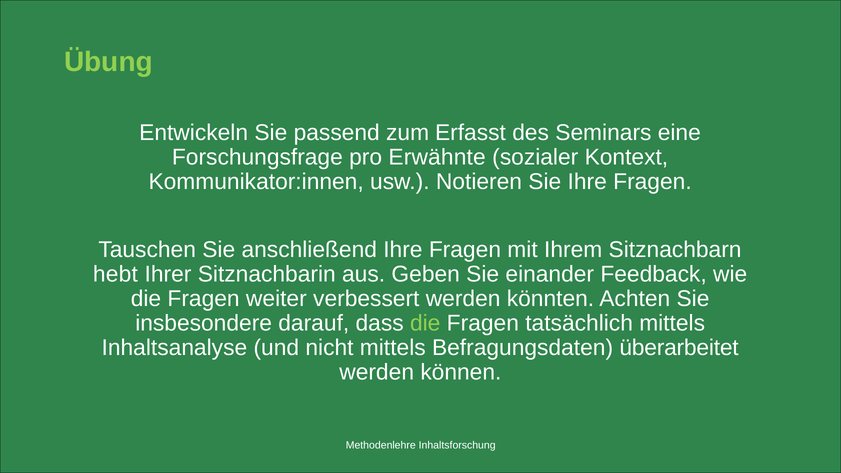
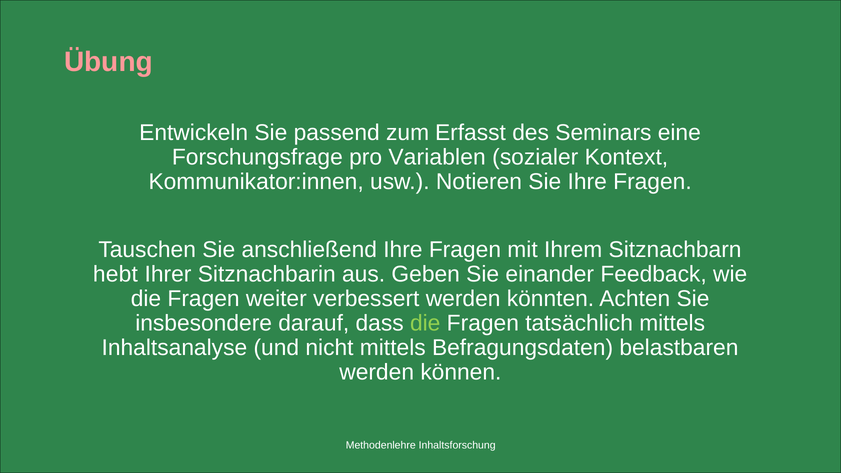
Übung colour: light green -> pink (108, 62)
Erwähnte: Erwähnte -> Variablen (437, 157)
überarbeitet: überarbeitet -> belastbaren (679, 348)
